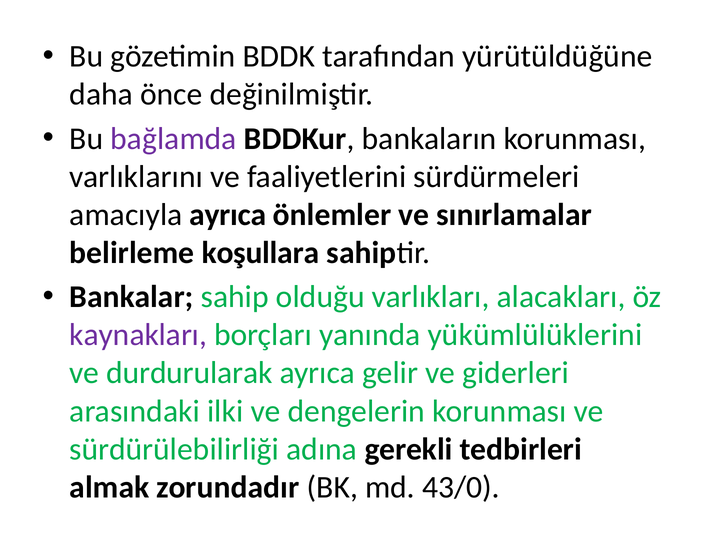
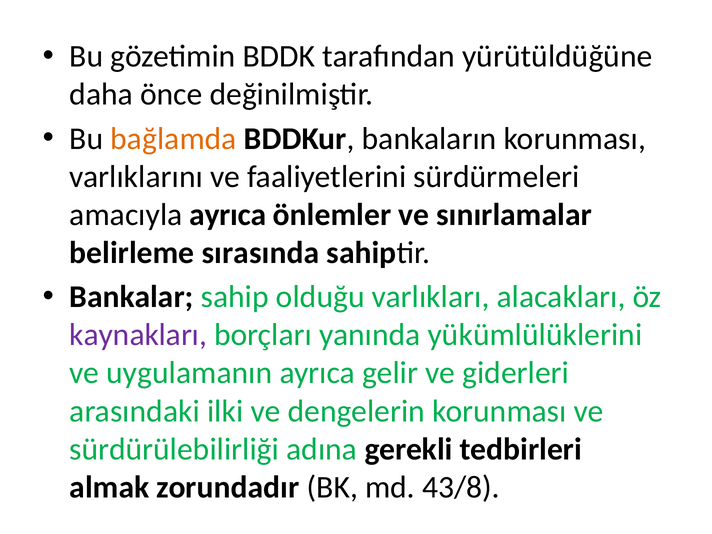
bağlamda colour: purple -> orange (173, 139)
koşullara: koşullara -> sırasında (260, 253)
durdurularak: durdurularak -> uygulamanın (189, 373)
43/0: 43/0 -> 43/8 (461, 487)
